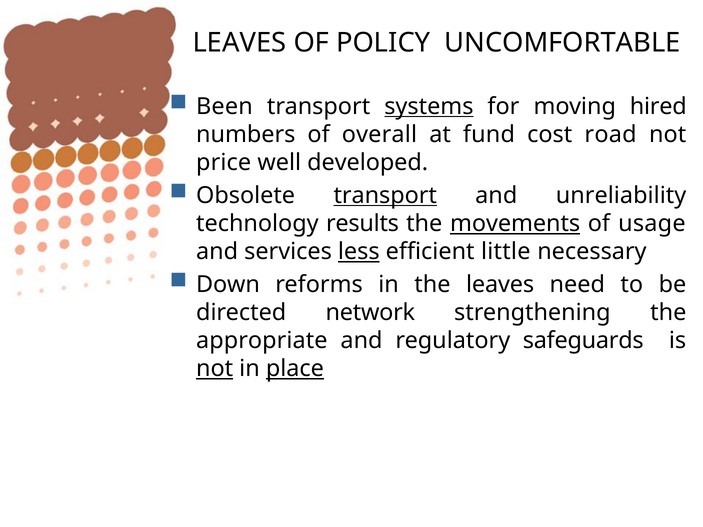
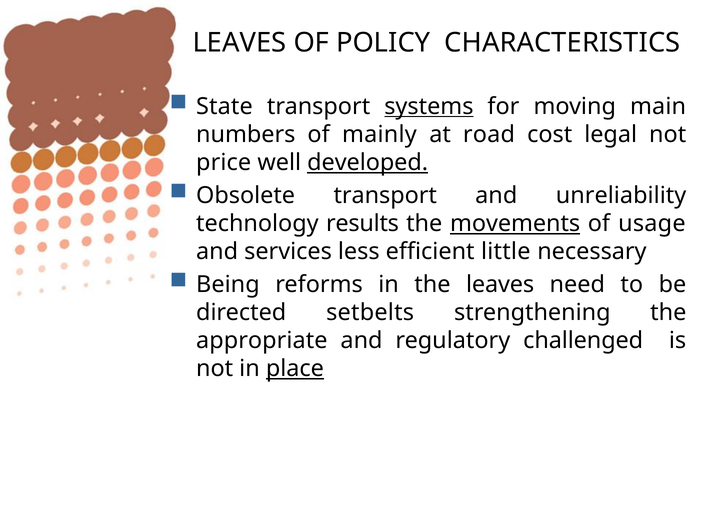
UNCOMFORTABLE: UNCOMFORTABLE -> CHARACTERISTICS (562, 43)
Been: Been -> State (224, 106)
hired: hired -> main (658, 106)
overall: overall -> mainly (379, 135)
fund: fund -> road (489, 135)
road: road -> legal (611, 135)
developed underline: none -> present (368, 163)
transport underline: present -> none (385, 196)
less underline: present -> none (359, 252)
Down: Down -> Being (228, 285)
network: network -> setbelts (370, 313)
safeguards: safeguards -> challenged (583, 341)
not underline: present -> none (215, 369)
